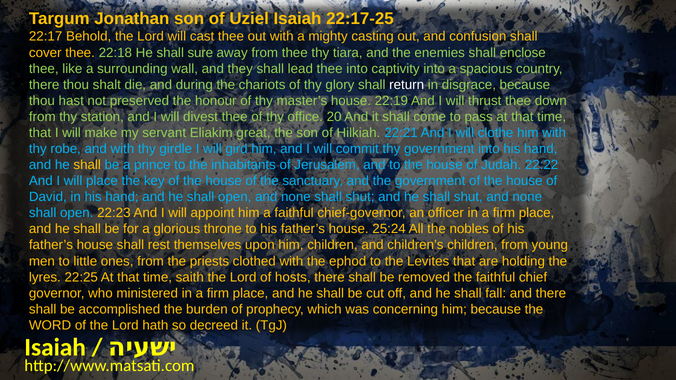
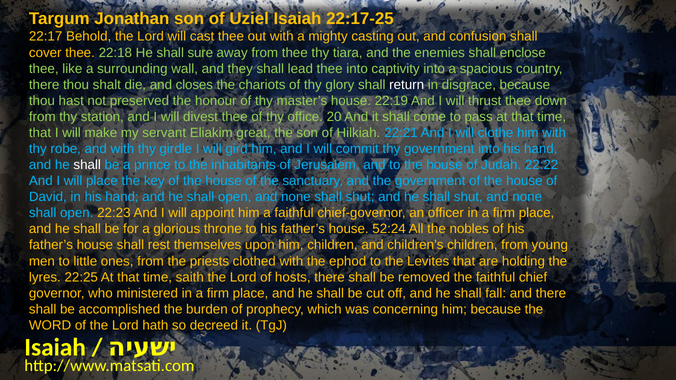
during: during -> closes (194, 85)
shall colour: yellow -> white (87, 165)
25:24: 25:24 -> 52:24 (389, 229)
